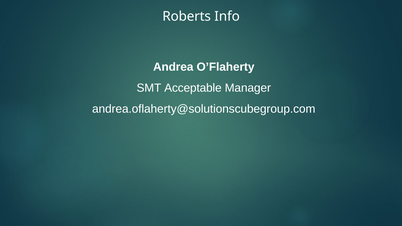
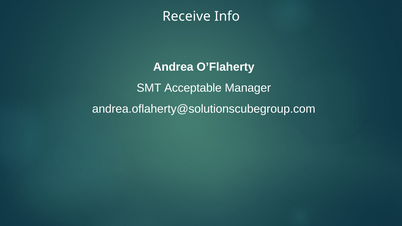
Roberts: Roberts -> Receive (187, 17)
